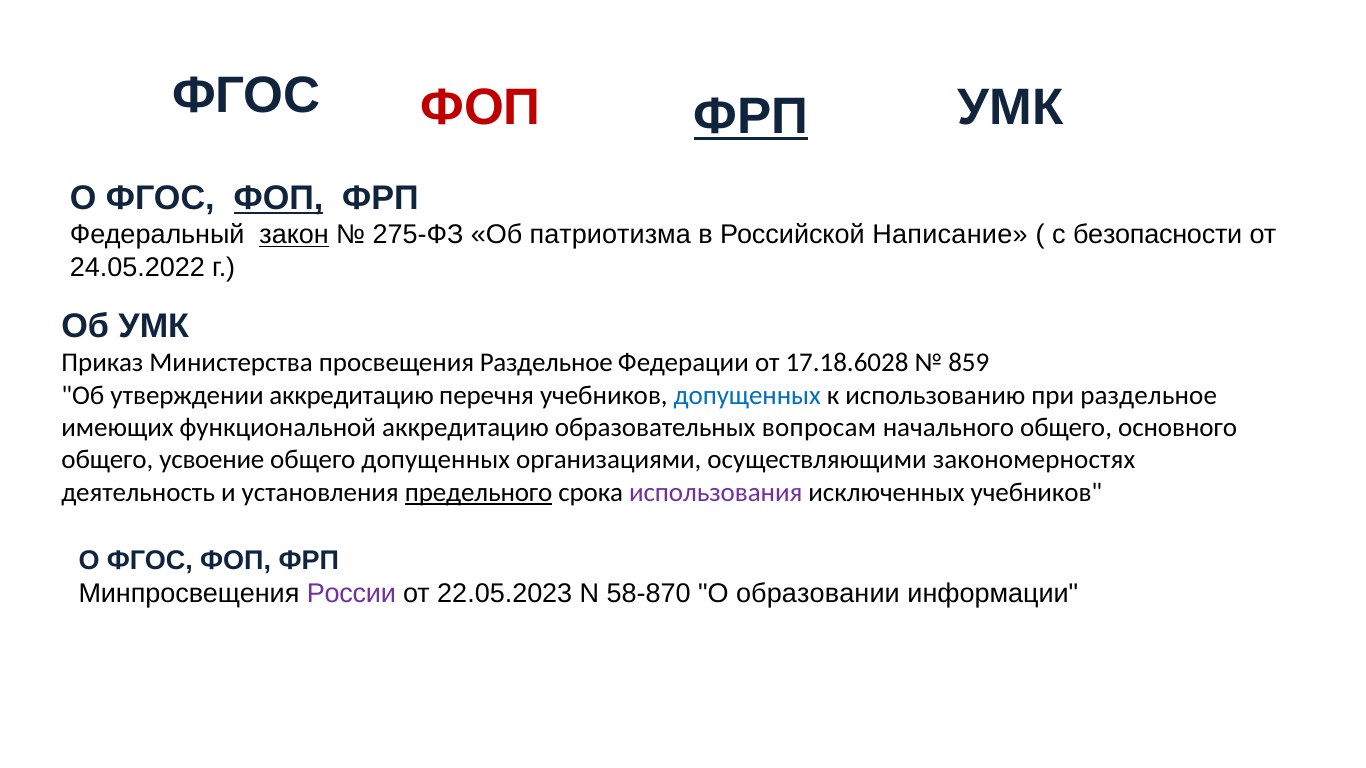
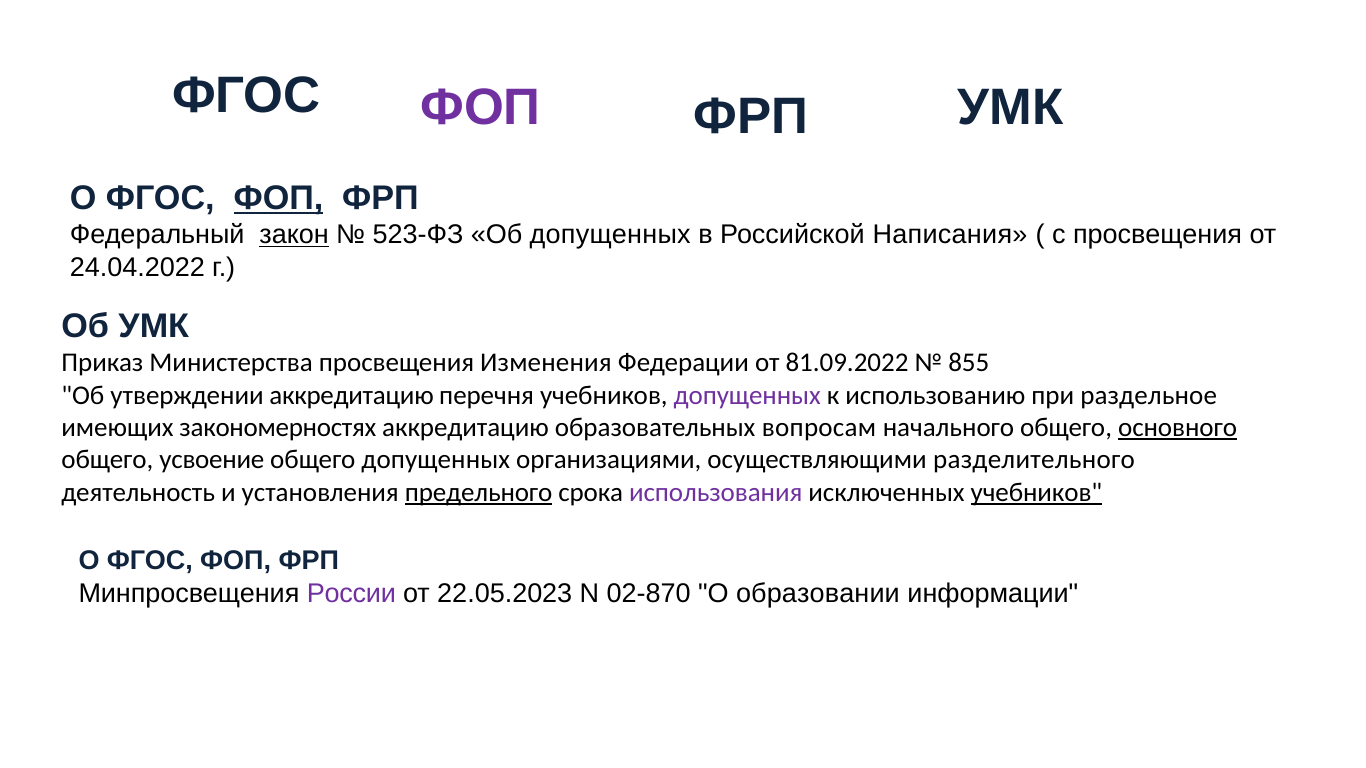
ФРП underline: present -> none (751, 116)
ФОП colour: red -> purple (481, 108)
275-ФЗ: 275-ФЗ -> 523-ФЗ (418, 235)
Об патриотизма: патриотизма -> допущенных (610, 235)
Написание: Написание -> Написания (950, 235)
с безопасности: безопасности -> просвещения (1158, 235)
24.05.2022: 24.05.2022 -> 24.04.2022 (137, 267)
просвещения Раздельное: Раздельное -> Изменения (546, 363)
17.18.6028: 17.18.6028 -> 81.09.2022 (847, 363)
859: 859 -> 855 (969, 363)
допущенных colour: blue -> purple (747, 395)
функциональной: функциональной -> закономерностях (278, 428)
основного underline: none -> present (1178, 428)
закономерностях: закономерностях -> разделительного (1034, 460)
учебников underline: none -> present (1036, 493)
58-870: 58-870 -> 02-870 (649, 593)
